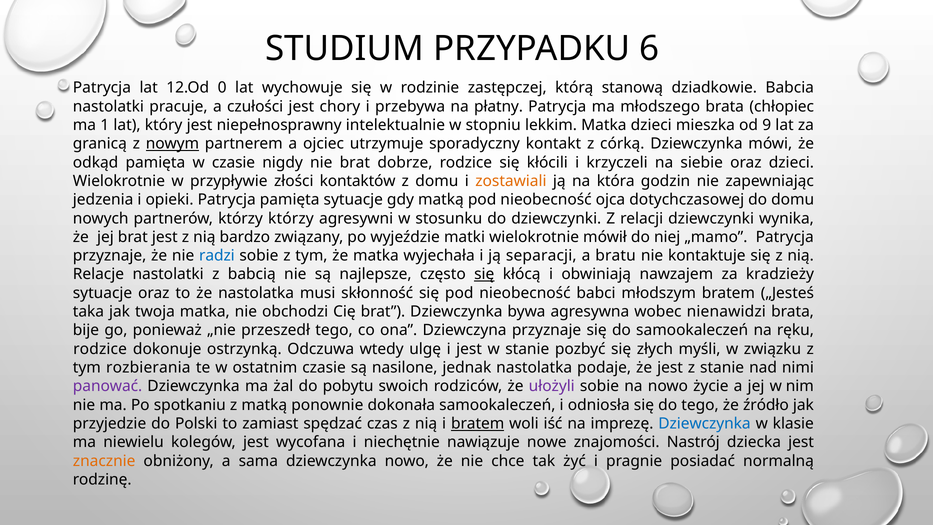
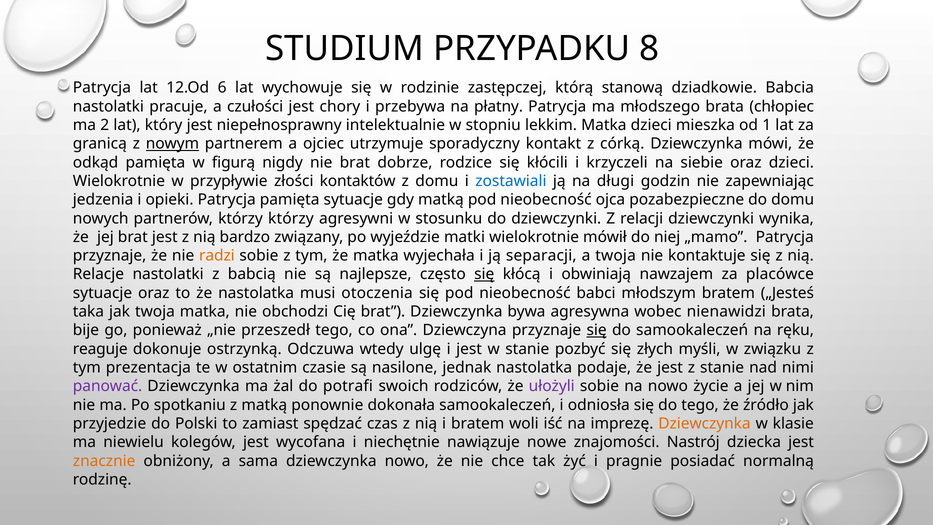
6: 6 -> 8 (649, 49)
0: 0 -> 6 (222, 88)
1: 1 -> 2 (105, 125)
9: 9 -> 1 (767, 125)
w czasie: czasie -> figurą (234, 162)
zostawiali colour: orange -> blue (511, 181)
która: która -> długi (616, 181)
dotychczasowej: dotychczasowej -> pozabezpieczne (687, 200)
radzi colour: blue -> orange (217, 256)
a bratu: bratu -> twoja (616, 256)
kradzieży: kradzieży -> placówce (780, 274)
skłonność: skłonność -> otoczenia (377, 293)
się underline: none -> present (597, 330)
rodzice: rodzice -> reaguje (100, 349)
rozbierania: rozbierania -> prezentacja (148, 367)
pobytu: pobytu -> potrafi (348, 386)
bratem underline: present -> none (478, 423)
Dziewczynka colour: blue -> orange (704, 423)
